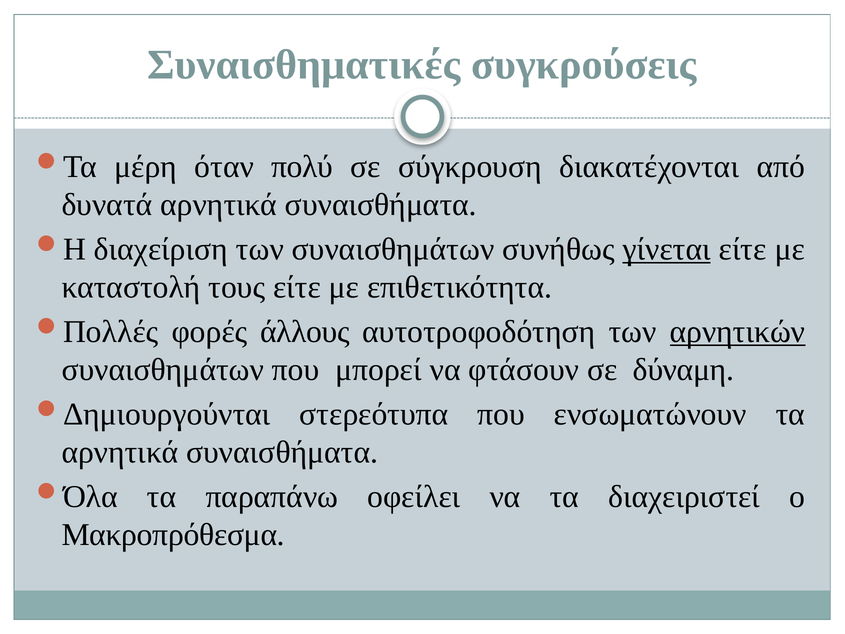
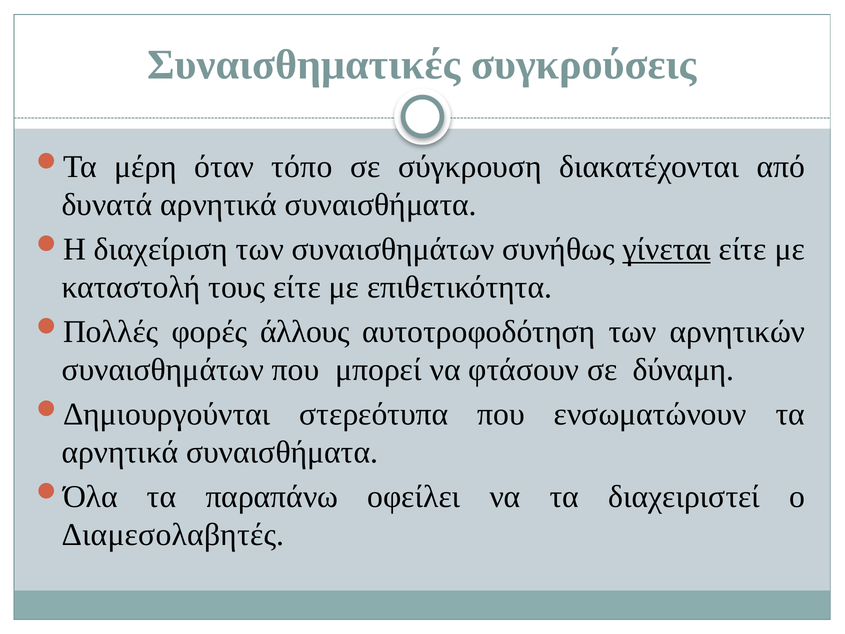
πολύ: πολύ -> τόπο (302, 167)
αρνητικών underline: present -> none (738, 331)
Μακροπρόθεσμα: Μακροπρόθεσμα -> Διαμεσολαβητές (173, 534)
